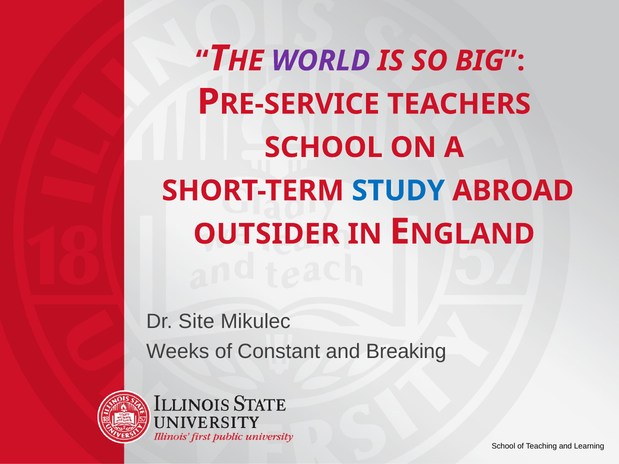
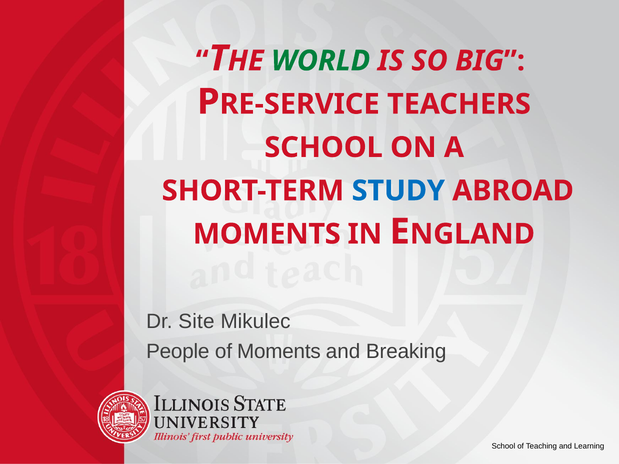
WORLD colour: purple -> green (321, 61)
OUTSIDER: OUTSIDER -> MOMENTS (267, 234)
Weeks: Weeks -> People (178, 352)
of Constant: Constant -> Moments (279, 352)
